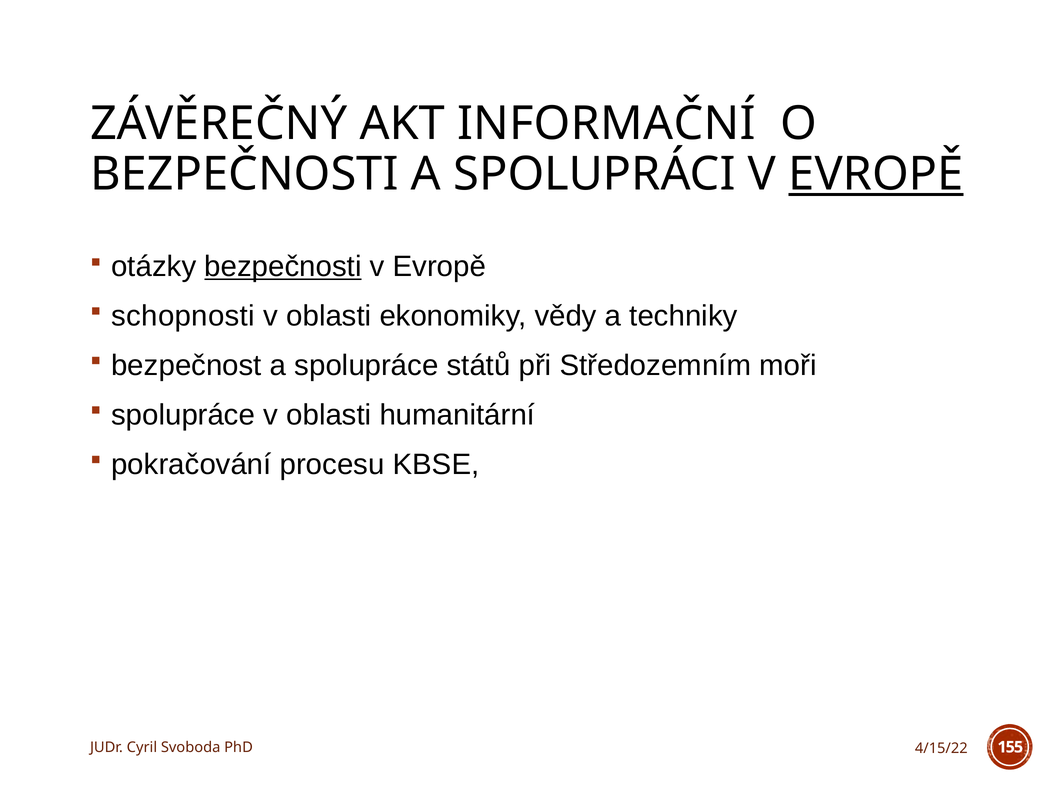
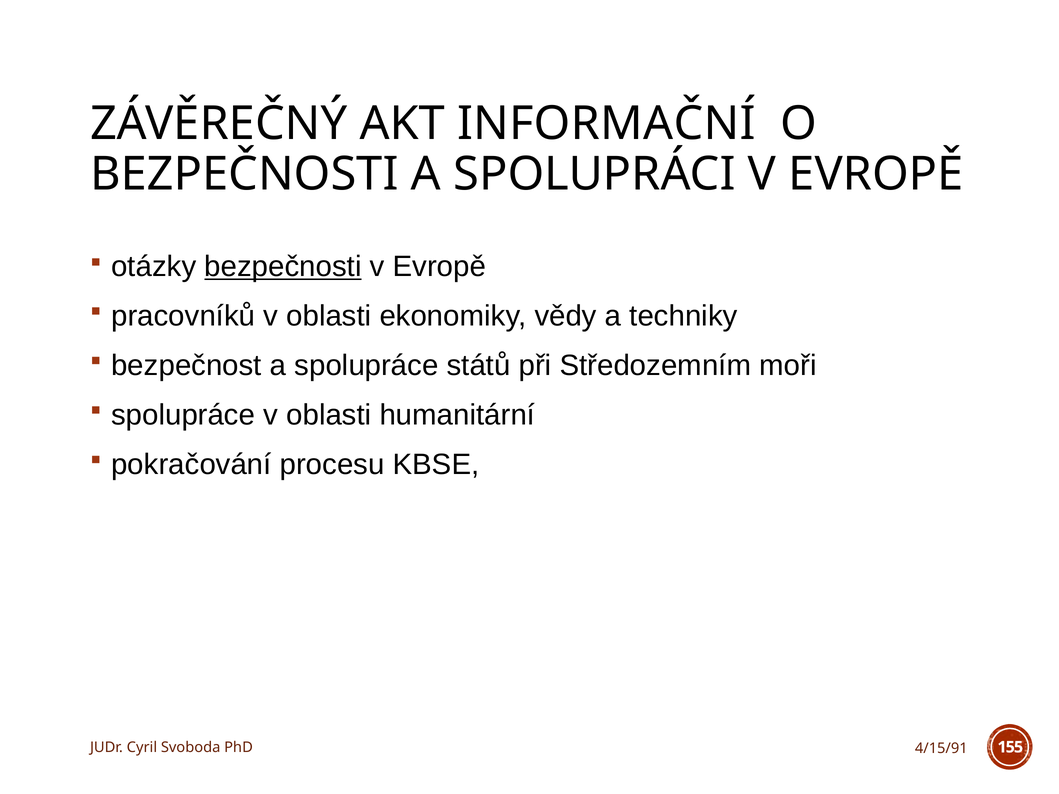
EVROPĚ underline: present -> none (876, 174)
schopnosti: schopnosti -> pracovníků (183, 316)
4/15/22: 4/15/22 -> 4/15/91 (941, 749)
